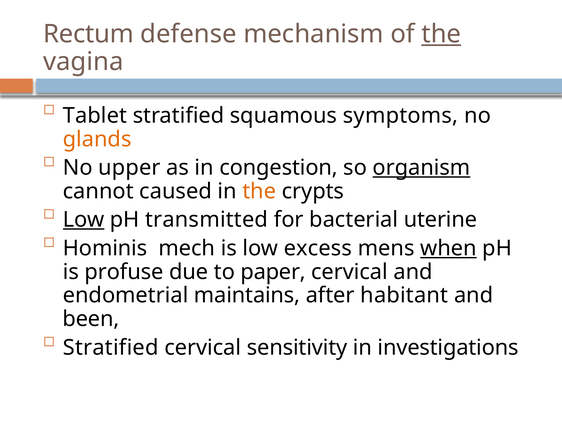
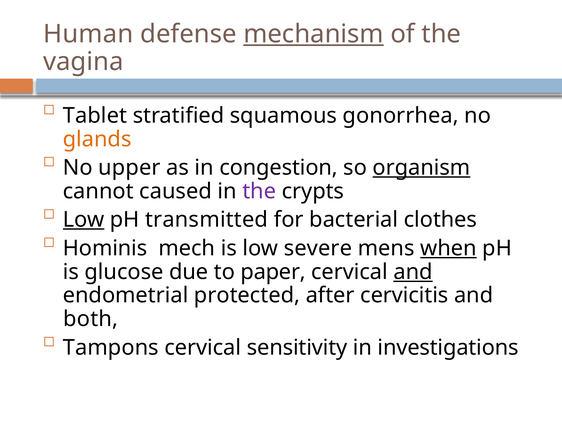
Rectum: Rectum -> Human (88, 34)
mechanism underline: none -> present (314, 34)
the underline: present -> none (441, 34)
symptoms: symptoms -> gonorrhea (401, 116)
the colour: orange -> purple (259, 191)
uterine: uterine -> clothes (440, 220)
excess: excess -> severe (318, 249)
profuse: profuse -> glucose (124, 272)
and underline: none -> present (413, 272)
maintains: maintains -> protected (247, 296)
habitant: habitant -> cervicitis (404, 296)
been: been -> both (91, 319)
Stratified: Stratified -> Tampons (111, 348)
